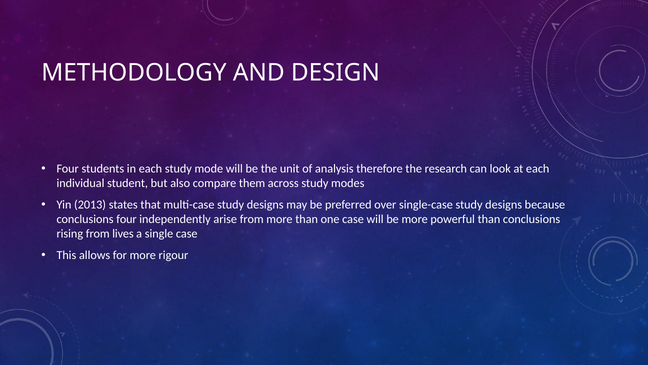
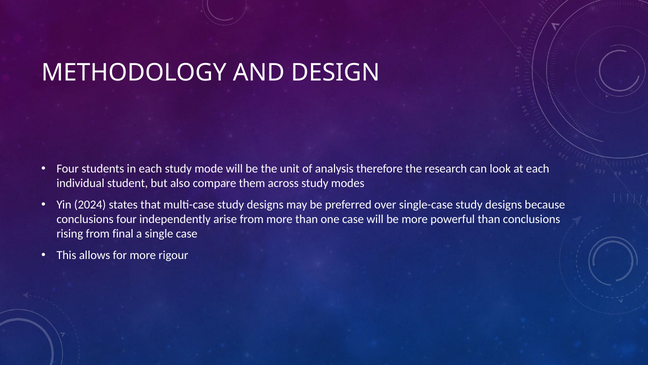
2013: 2013 -> 2024 (90, 204)
lives: lives -> final (123, 234)
